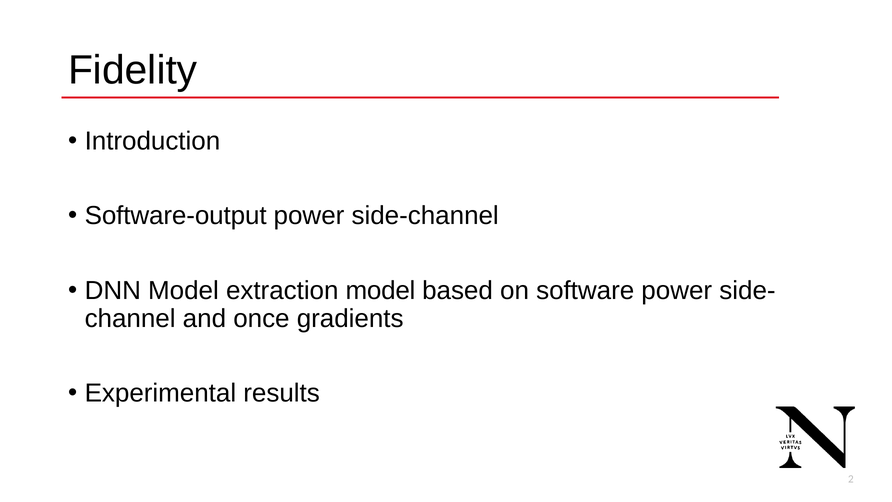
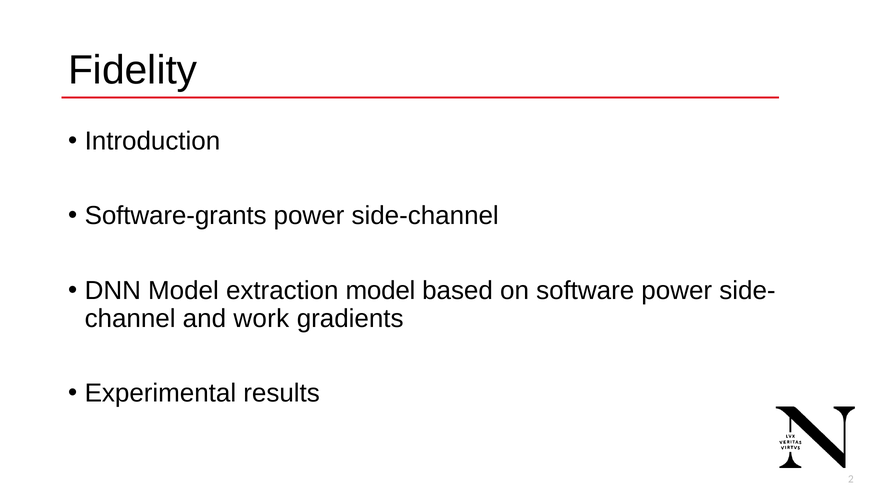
Software-output: Software-output -> Software-grants (176, 216)
once: once -> work (261, 318)
